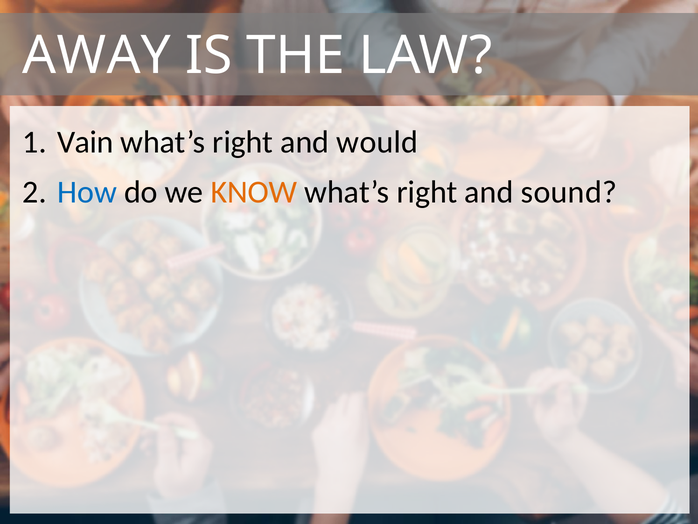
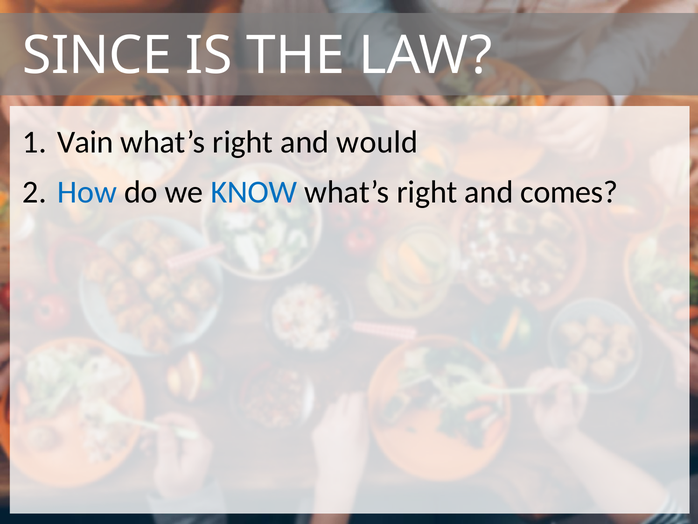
AWAY: AWAY -> SINCE (97, 55)
KNOW colour: orange -> blue (254, 192)
sound: sound -> comes (569, 192)
